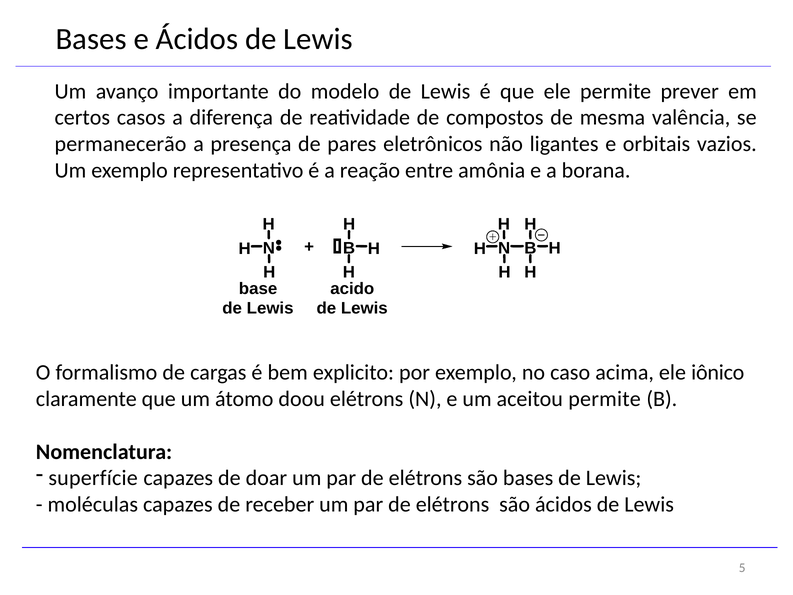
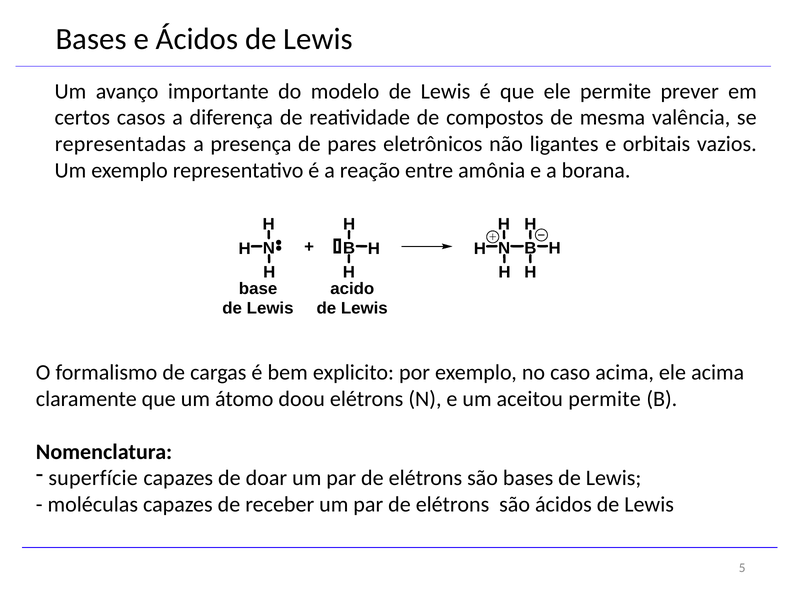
permanecerão: permanecerão -> representadas (120, 144)
ele iônico: iônico -> acima (718, 372)
